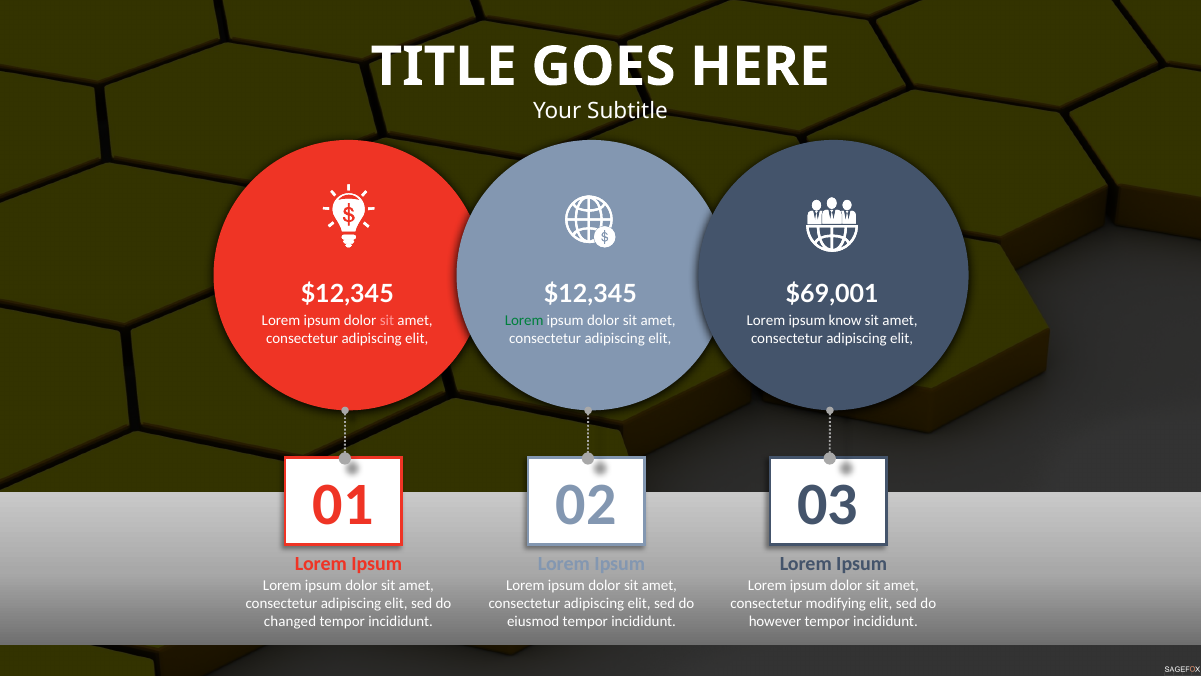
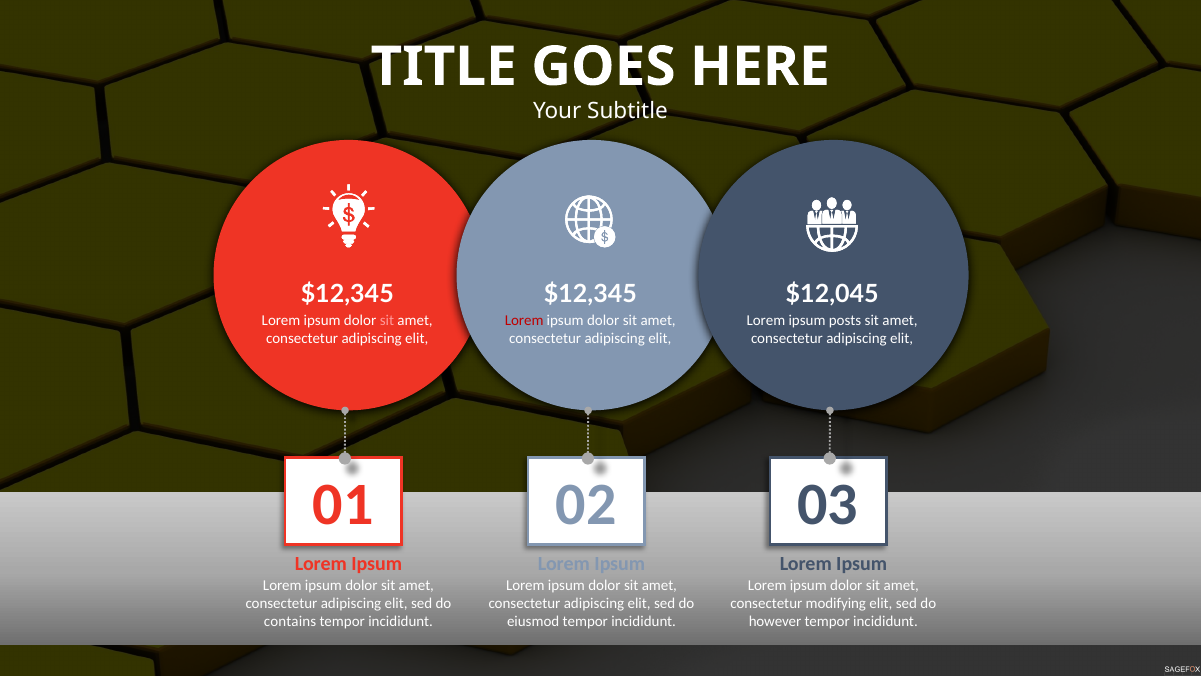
$69,001: $69,001 -> $12,045 (832, 294)
Lorem colour: green -> red (524, 321)
know: know -> posts (845, 321)
changed: changed -> contains (290, 621)
